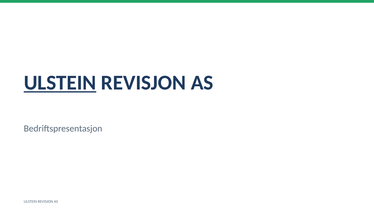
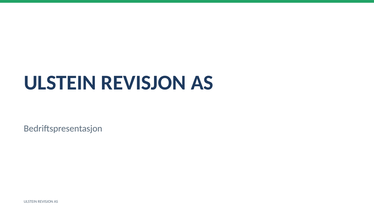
ULSTEIN underline: present -> none (60, 83)
